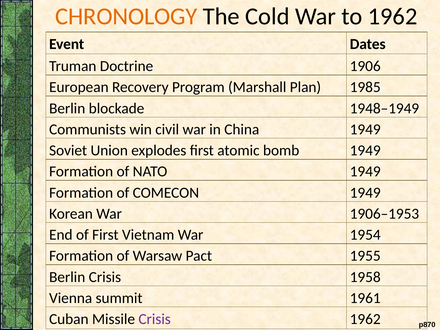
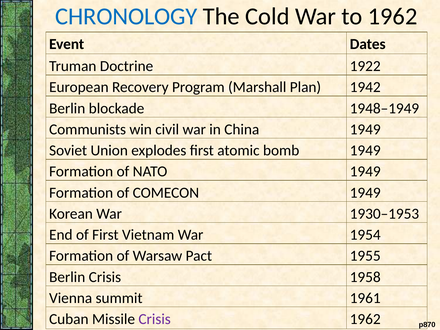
CHRONOLOGY colour: orange -> blue (126, 16)
1906: 1906 -> 1922 (365, 66)
1985: 1985 -> 1942 (365, 87)
1906–1953: 1906–1953 -> 1930–1953 (384, 214)
